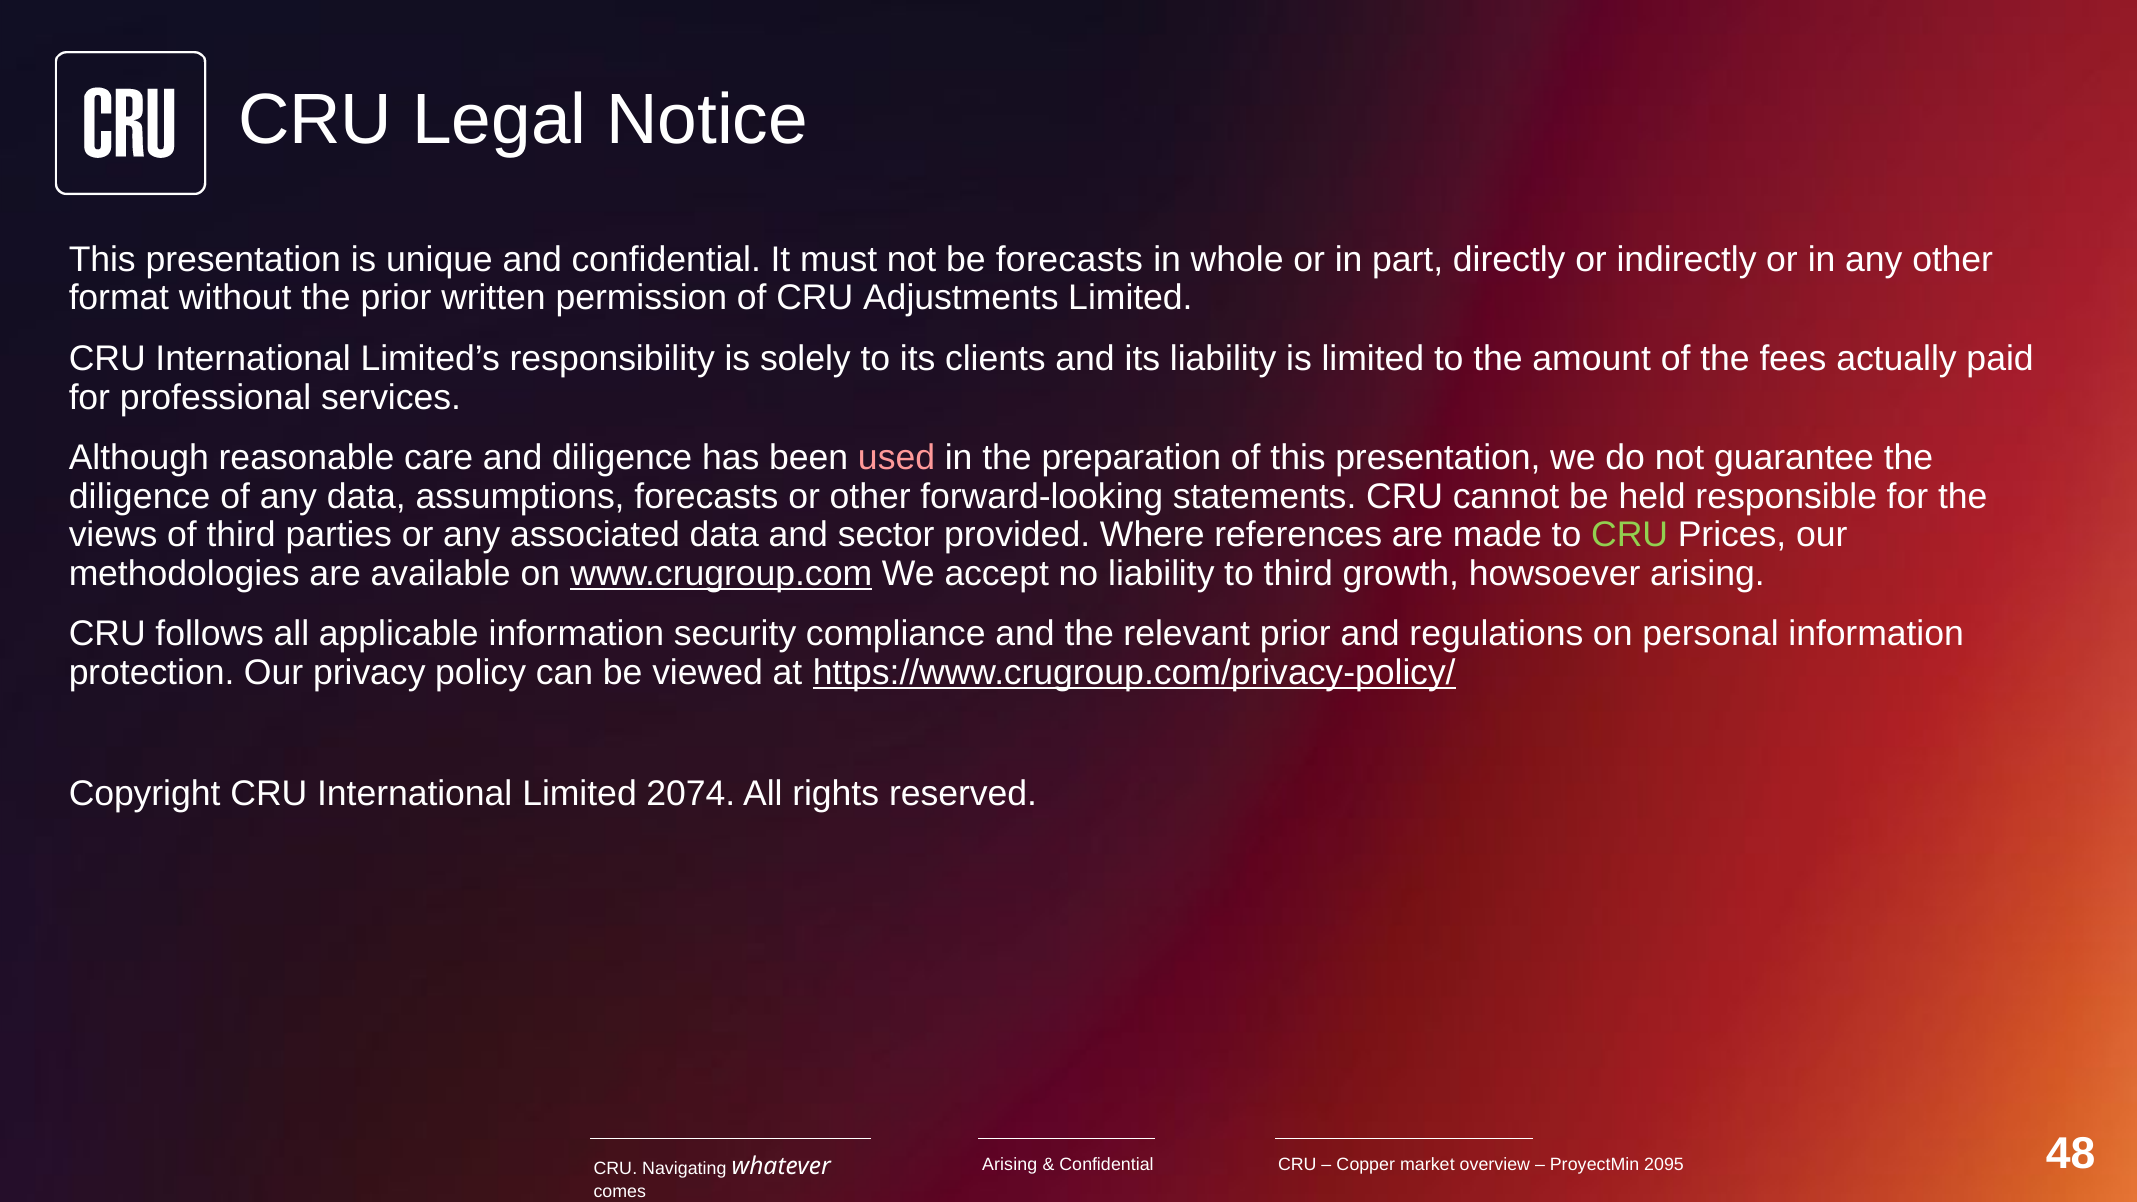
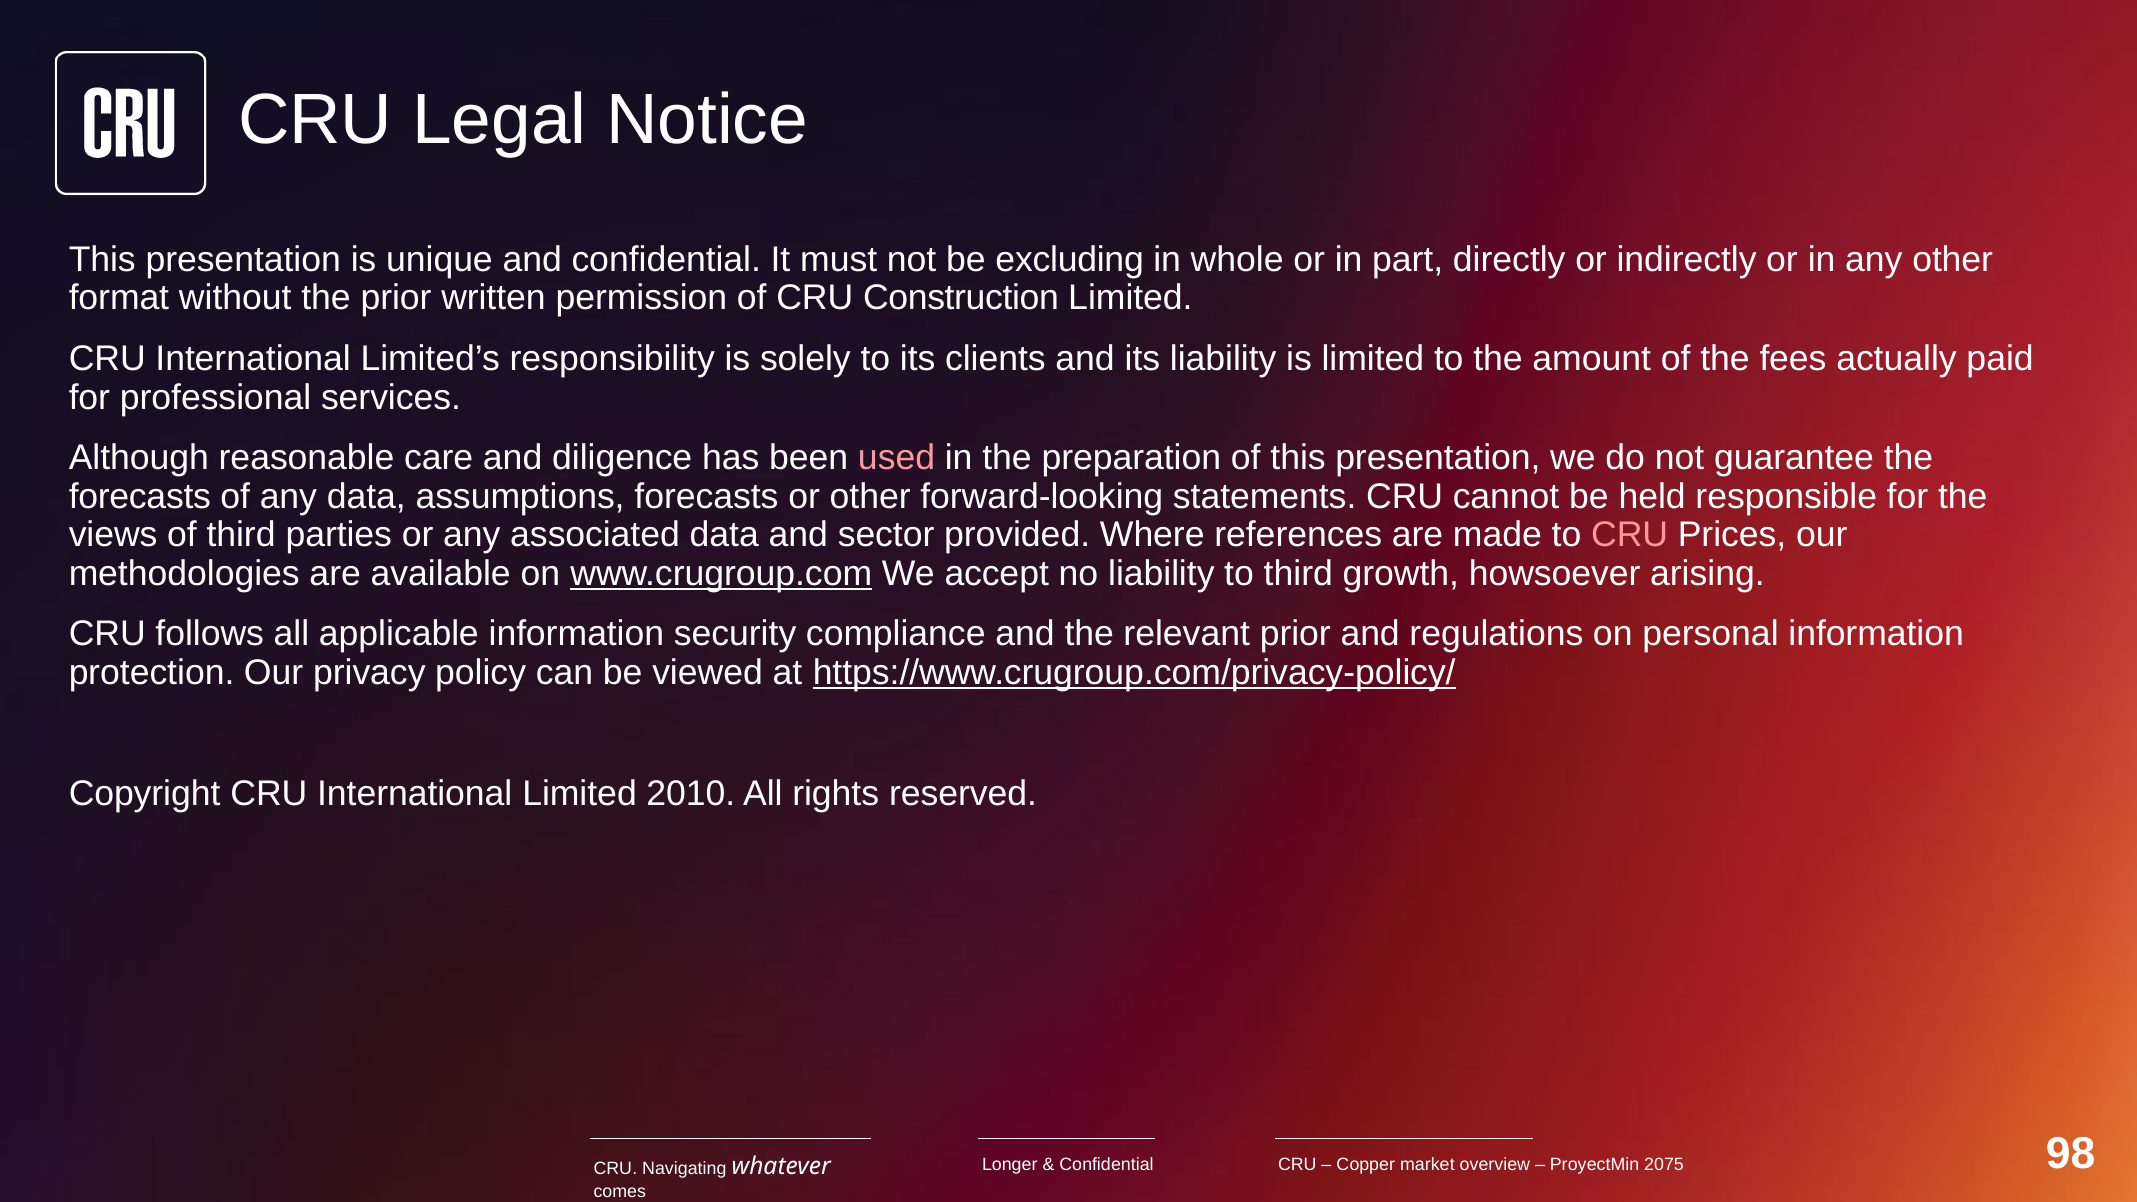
be forecasts: forecasts -> excluding (1070, 260)
Adjustments: Adjustments -> Construction (961, 298)
diligence: diligence -> forecasts (140, 496)
CRU colour: light green -> pink (1630, 535)
2074: 2074 -> 2010 (691, 794)
Arising: Arising -> Longer (1010, 1165)
2095: 2095 -> 2075 (1664, 1165)
48: 48 -> 98 (2071, 1154)
